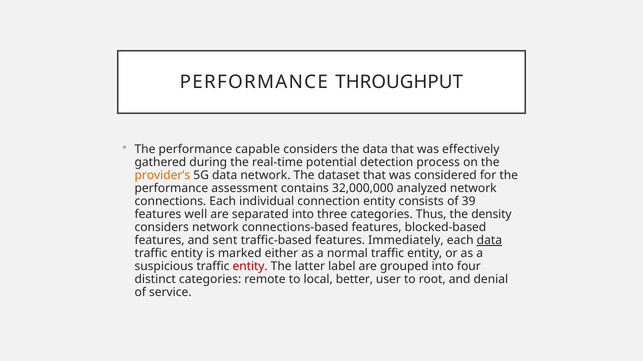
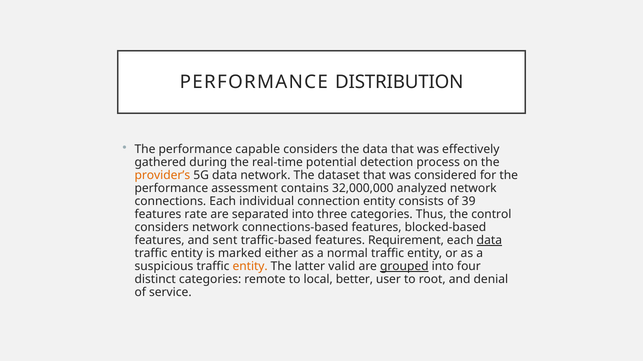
THROUGHPUT: THROUGHPUT -> DISTRIBUTION (399, 82)
well: well -> rate (196, 215)
density: density -> control (491, 215)
Immediately: Immediately -> Requirement (406, 241)
entity colour: red -> orange (250, 267)
label: label -> valid (342, 267)
grouped underline: none -> present (404, 267)
